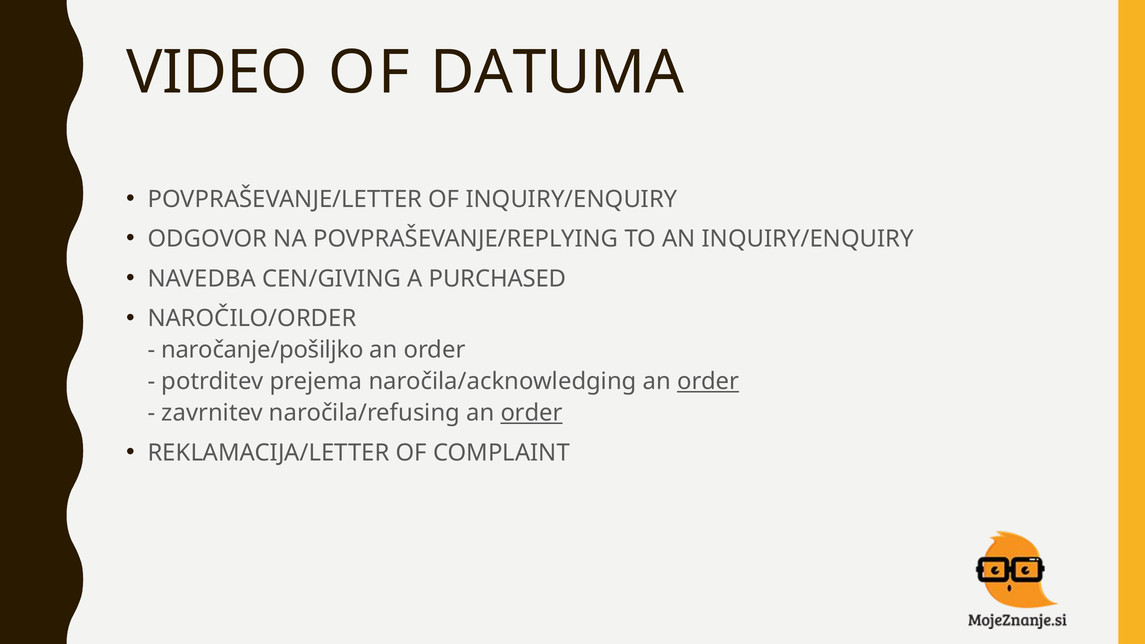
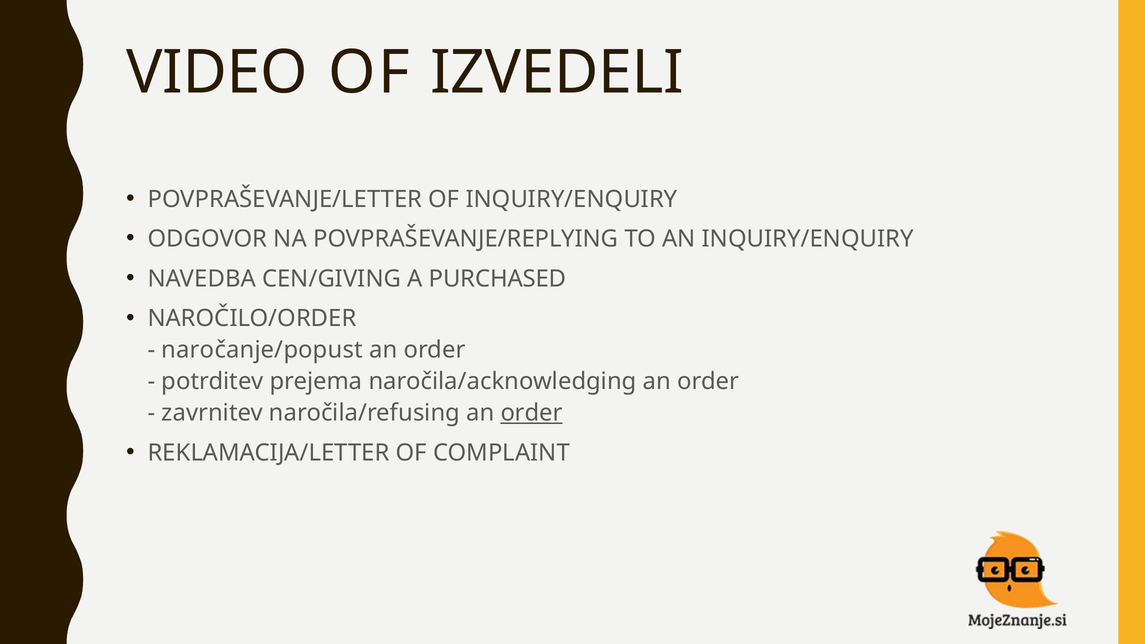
DATUMA: DATUMA -> IZVEDELI (557, 73)
naročanje/pošiljko: naročanje/pošiljko -> naročanje/popust (262, 350)
order underline: present -> none (708, 382)
